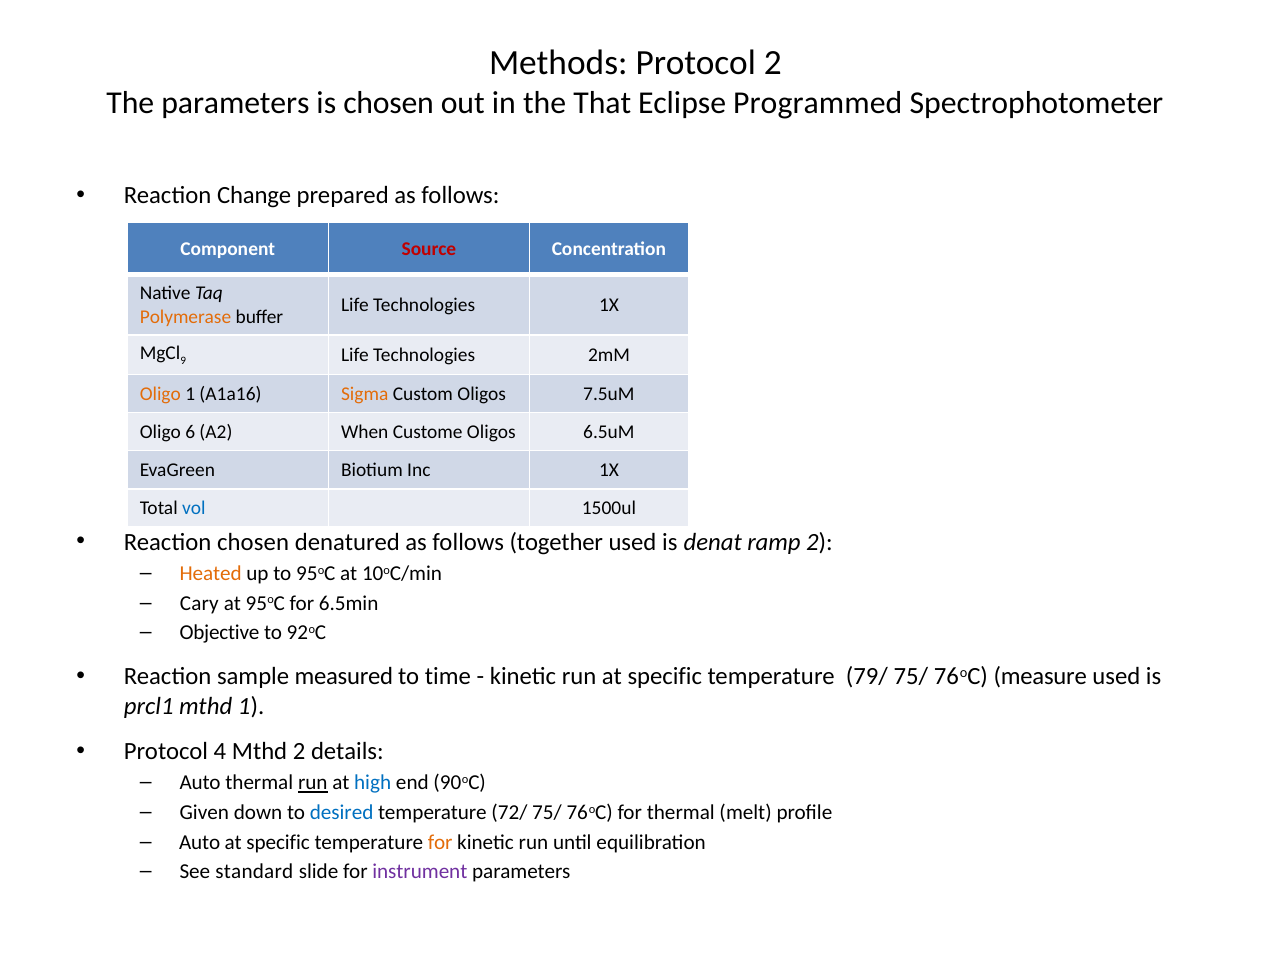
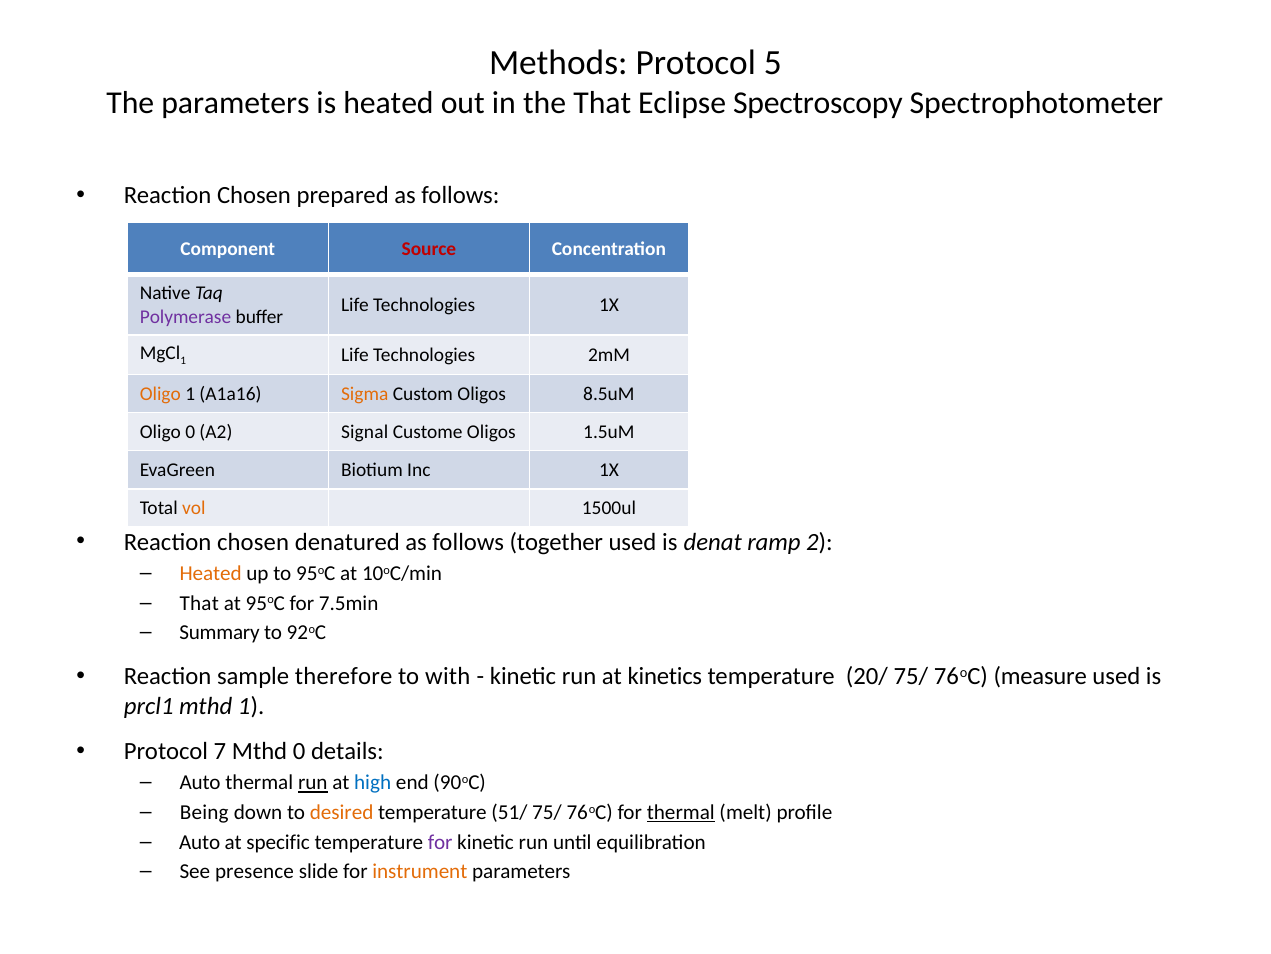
Protocol 2: 2 -> 5 (773, 63)
is chosen: chosen -> heated (388, 103)
Programmed: Programmed -> Spectroscopy (818, 103)
Change: Change -> Chosen (254, 195)
Polymerase colour: orange -> purple (185, 317)
9: 9 -> 1 (183, 361)
7.5uM: 7.5uM -> 8.5uM (609, 393)
Oligo 6: 6 -> 0 (190, 431)
When: When -> Signal (365, 431)
6.5uM: 6.5uM -> 1.5uM (609, 431)
vol colour: blue -> orange (194, 508)
Cary: Cary -> That (199, 603)
6.5min: 6.5min -> 7.5min (349, 603)
Objective: Objective -> Summary (219, 632)
measured: measured -> therefore (344, 676)
time: time -> with (448, 676)
run at specific: specific -> kinetics (665, 676)
79/: 79/ -> 20/ (867, 676)
4: 4 -> 7 (220, 751)
Mthd 2: 2 -> 0 (299, 751)
Given: Given -> Being (204, 812)
desired colour: blue -> orange (342, 812)
72/: 72/ -> 51/ (509, 812)
thermal underline: none -> present (681, 812)
for colour: orange -> purple (440, 842)
standard: standard -> presence (254, 871)
instrument colour: purple -> orange (420, 871)
